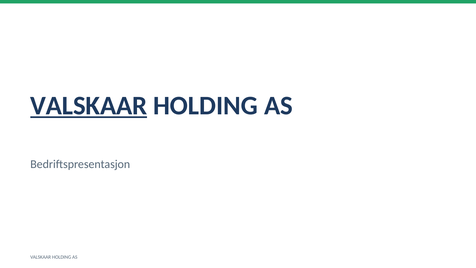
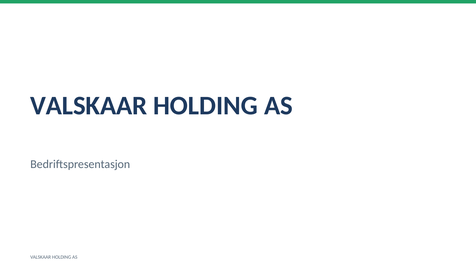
VALSKAAR underline: present -> none (89, 106)
